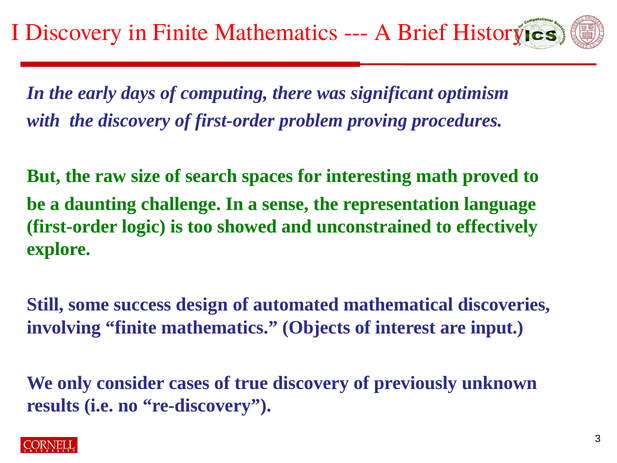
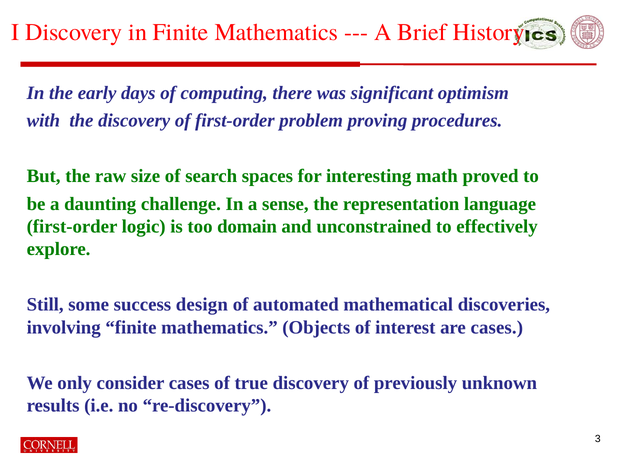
showed: showed -> domain (247, 226)
are input: input -> cases (497, 327)
